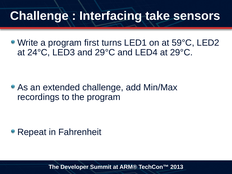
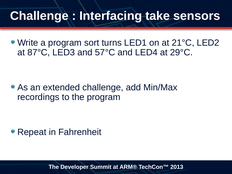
first: first -> sort (92, 43)
59°C: 59°C -> 21°C (183, 43)
24°C: 24°C -> 87°C (39, 52)
and 29°C: 29°C -> 57°C (105, 52)
